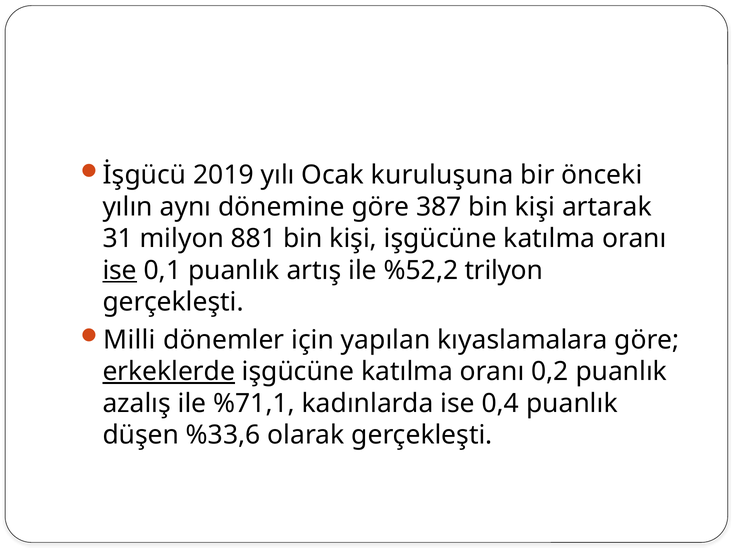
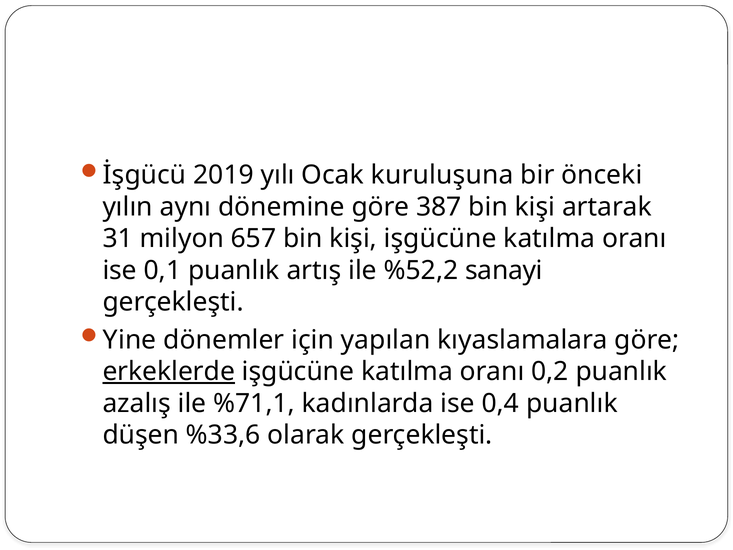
881: 881 -> 657 (254, 239)
ise underline: present -> none (120, 270)
trilyon: trilyon -> sanayi (504, 270)
Milli: Milli -> Yine (130, 340)
